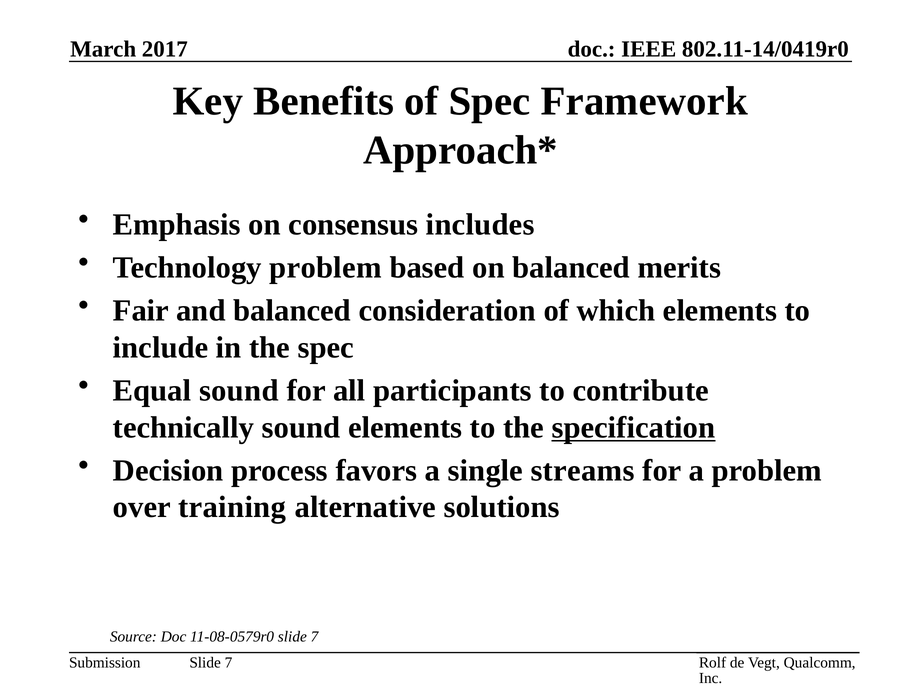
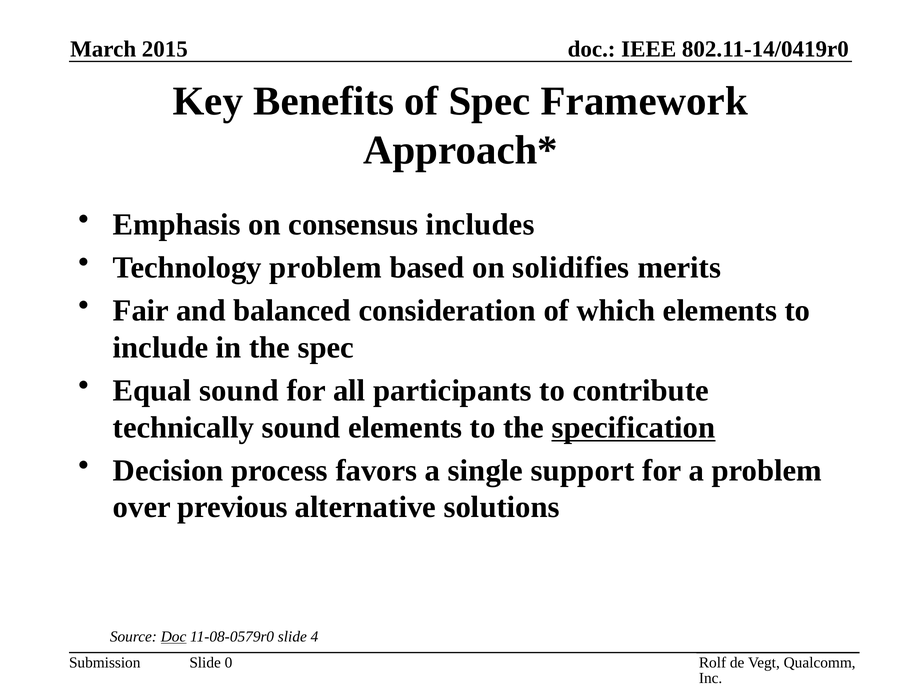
2017: 2017 -> 2015 (165, 49)
on balanced: balanced -> solidifies (571, 268)
streams: streams -> support (583, 470)
training: training -> previous (233, 507)
Doc underline: none -> present (174, 636)
11-08-0579r0 slide 7: 7 -> 4 (314, 636)
7: 7 -> 0 (229, 663)
